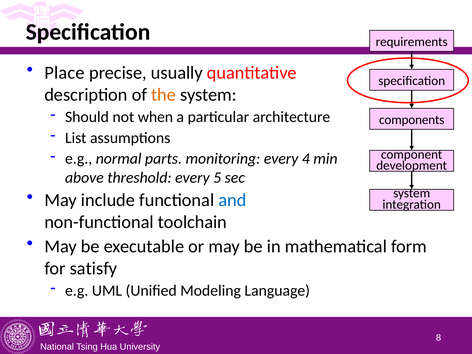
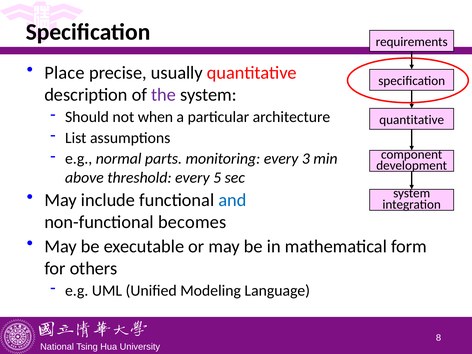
the colour: orange -> purple (164, 95)
components: components -> quantitative (412, 120)
4: 4 -> 3 (306, 159)
toolchain: toolchain -> becomes (192, 222)
satisfy: satisfy -> others (94, 268)
